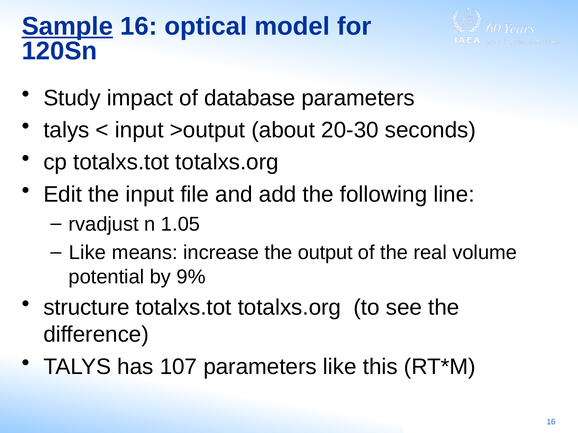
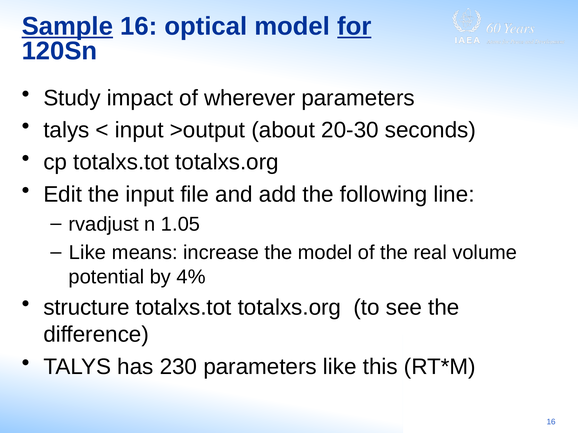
for underline: none -> present (354, 26)
database: database -> wherever (250, 98)
the output: output -> model (325, 253)
9%: 9% -> 4% (191, 277)
107: 107 -> 230 (178, 367)
